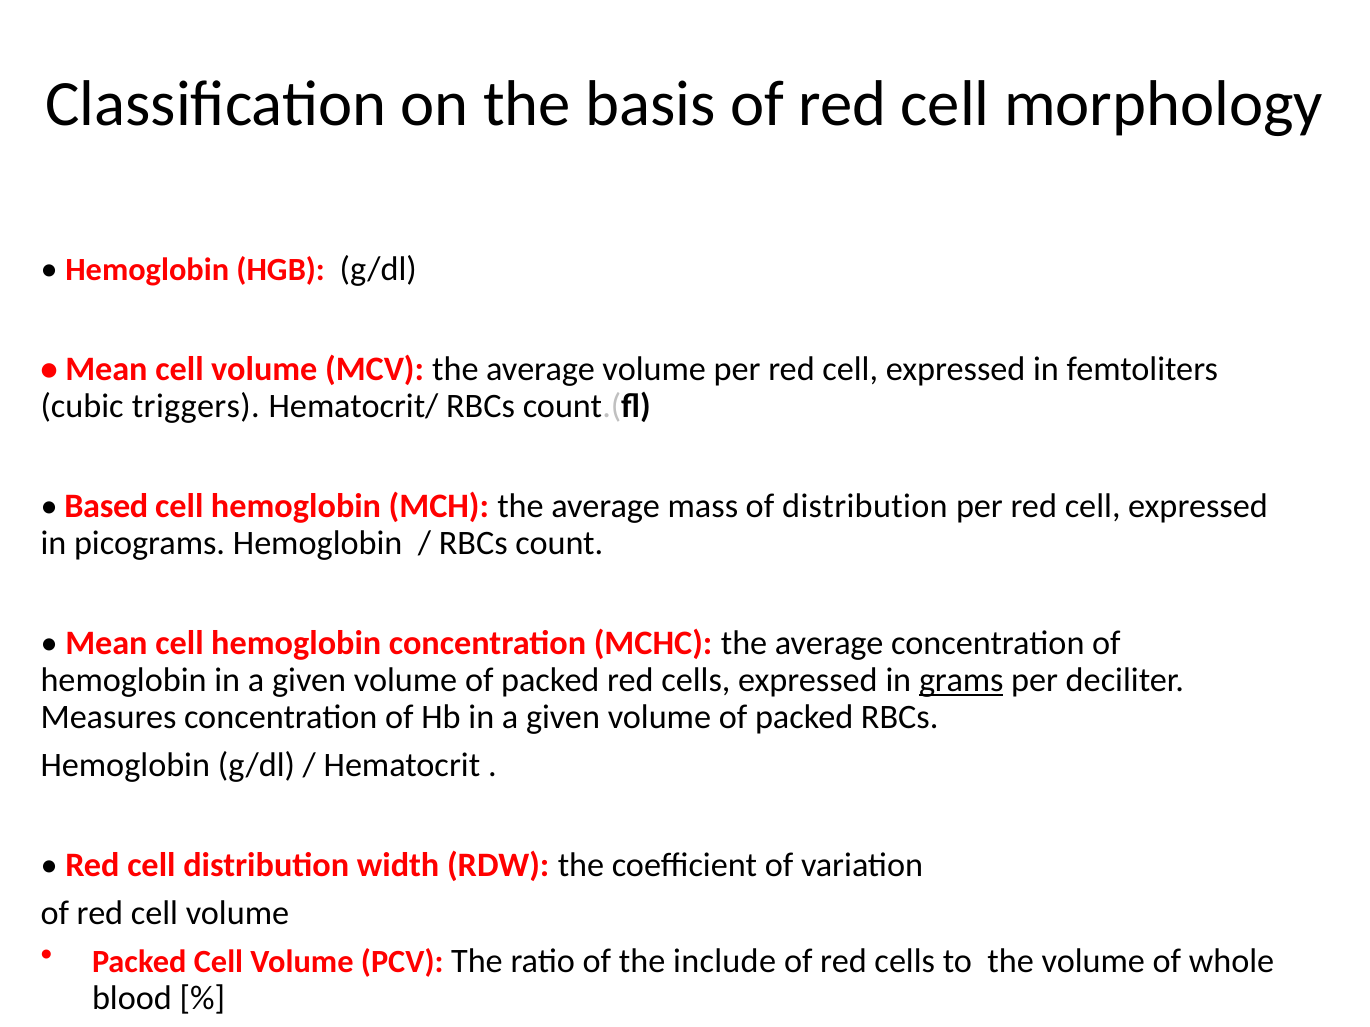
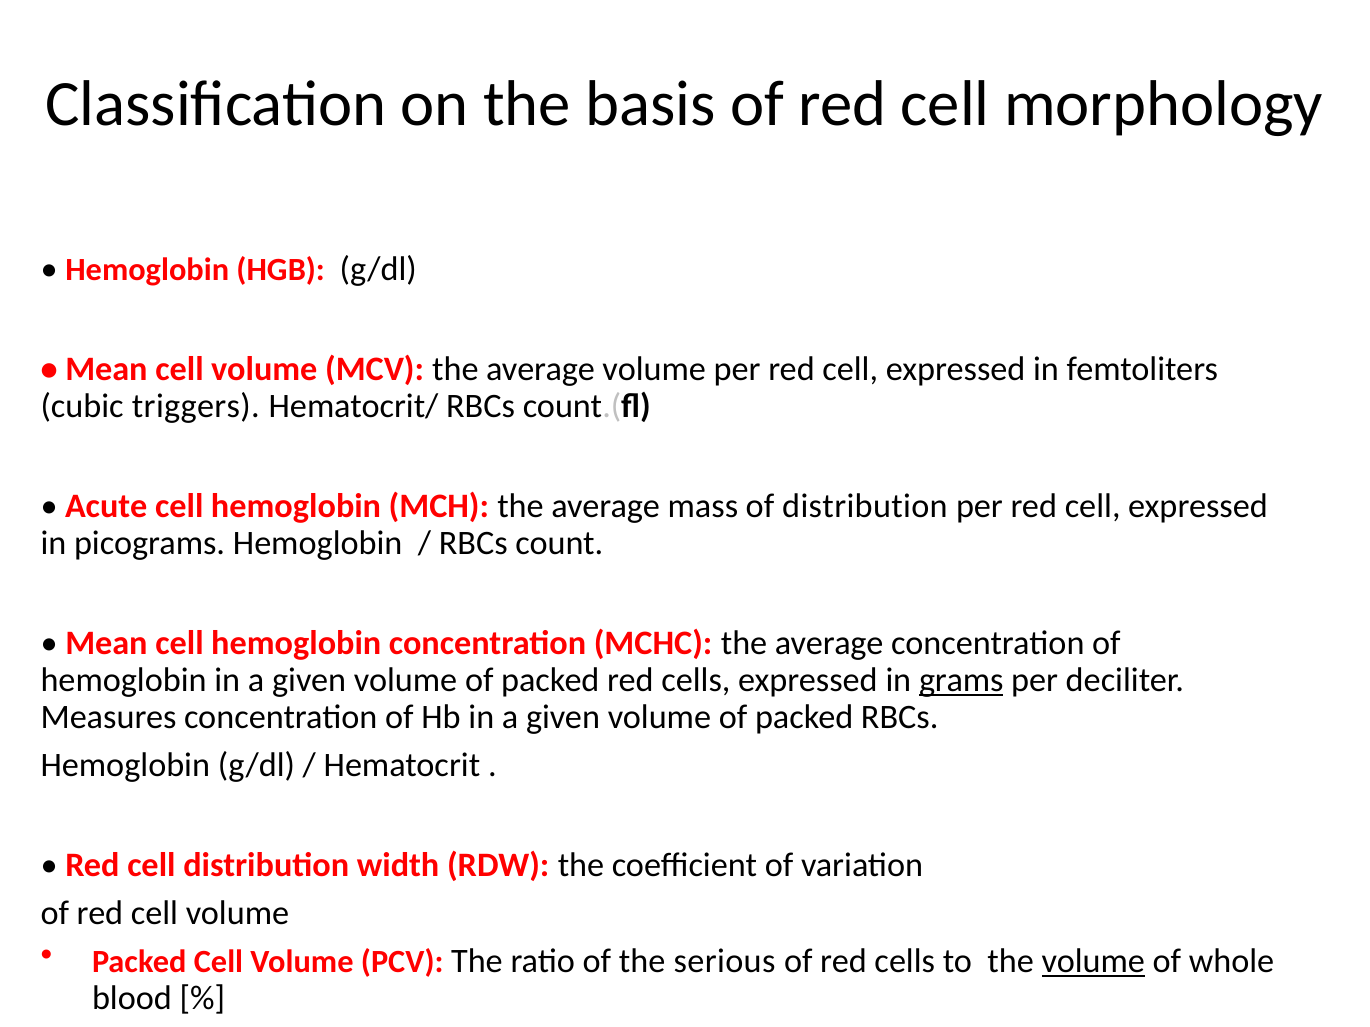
Based: Based -> Acute (106, 507)
include: include -> serious (725, 961)
volume underline: none -> present (1093, 961)
